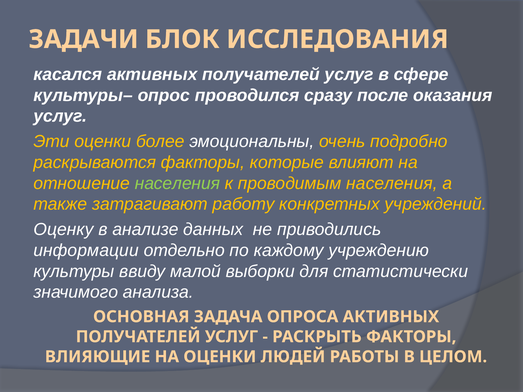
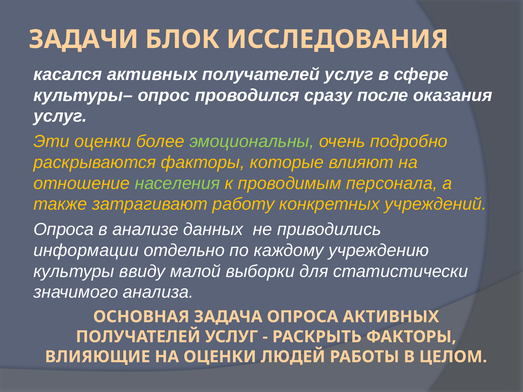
эмоциональны colour: white -> light green (252, 142)
проводимым населения: населения -> персонала (392, 183)
Оценку: Оценку -> Опроса (64, 230)
